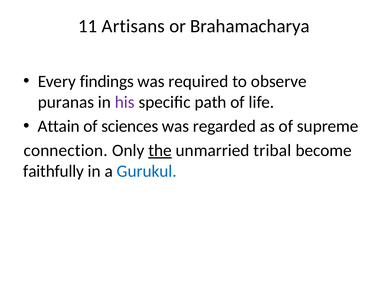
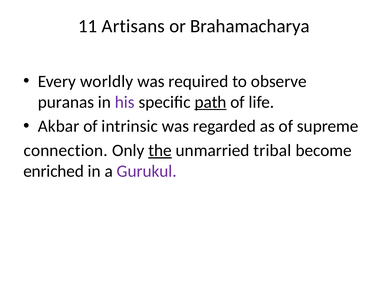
findings: findings -> worldly (107, 81)
path underline: none -> present (211, 102)
Attain: Attain -> Akbar (59, 126)
sciences: sciences -> intrinsic (130, 126)
faithfully: faithfully -> enriched (54, 171)
Gurukul colour: blue -> purple (147, 171)
